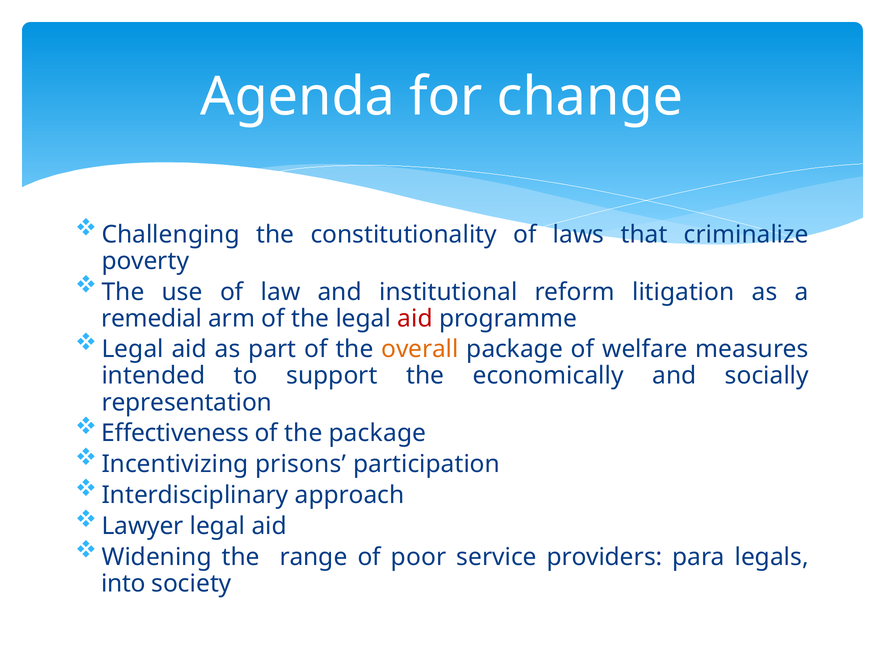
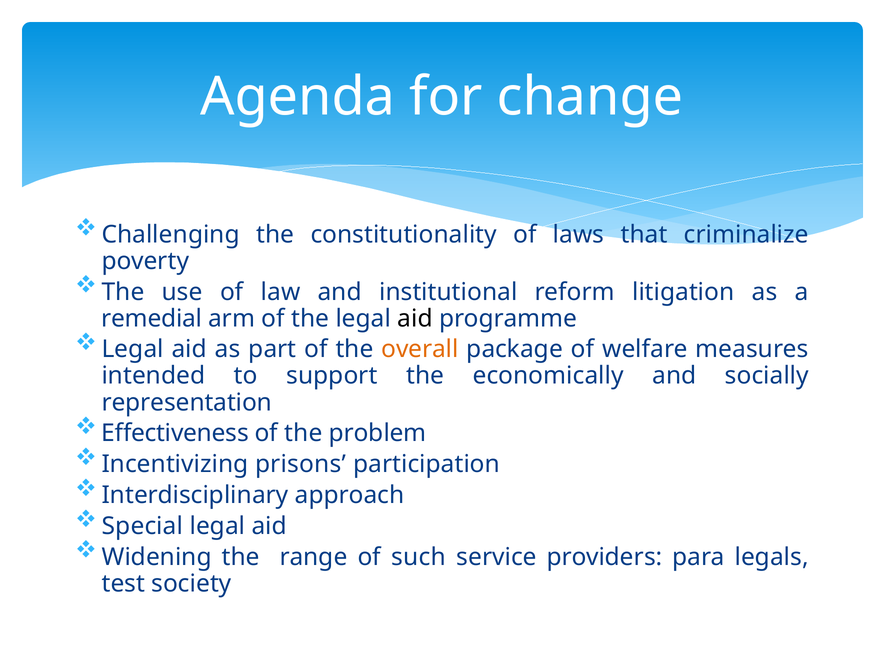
aid colour: red -> black (415, 318)
the package: package -> problem (378, 433)
Lawyer: Lawyer -> Special (142, 526)
poor: poor -> such (419, 557)
into: into -> test (123, 583)
